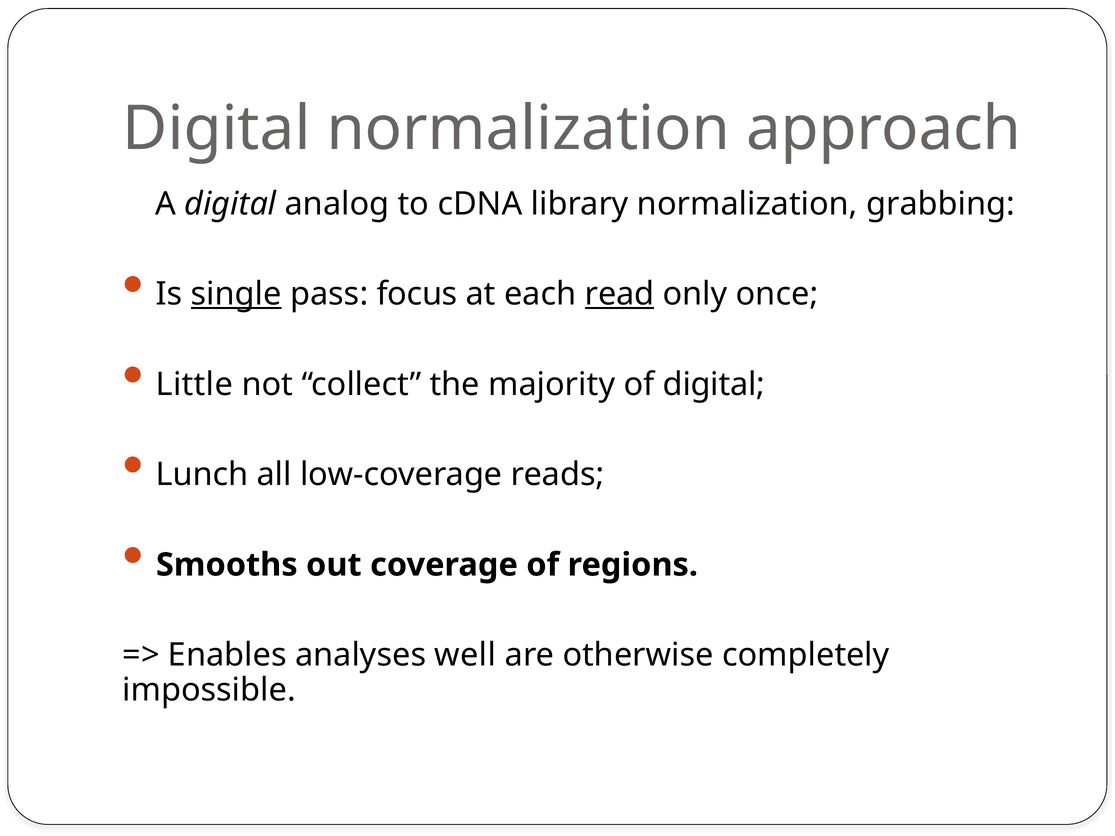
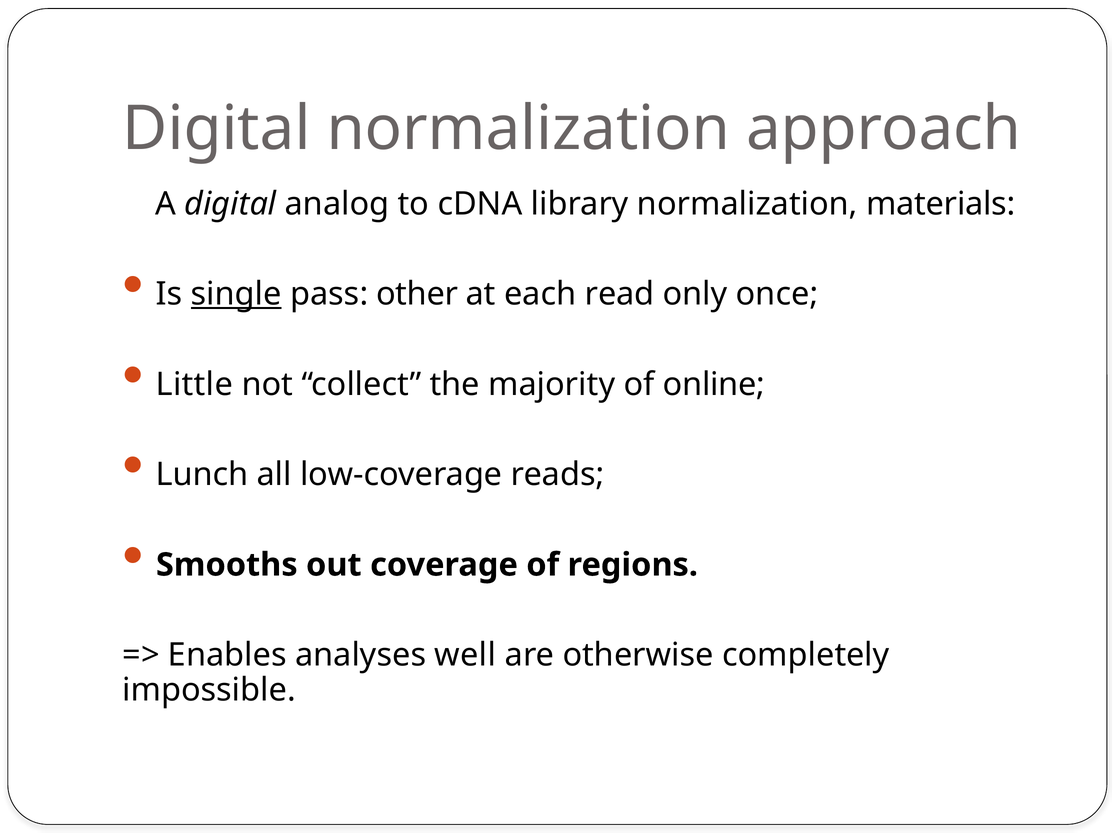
grabbing: grabbing -> materials (941, 204)
focus: focus -> other (417, 294)
read underline: present -> none (620, 294)
of digital: digital -> online (714, 384)
